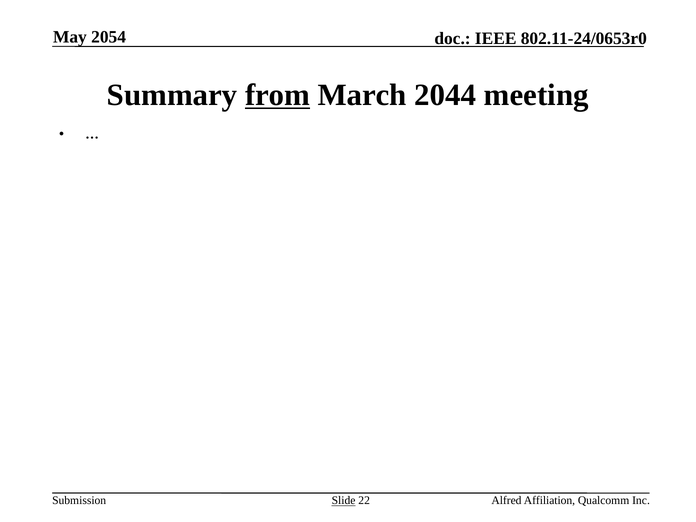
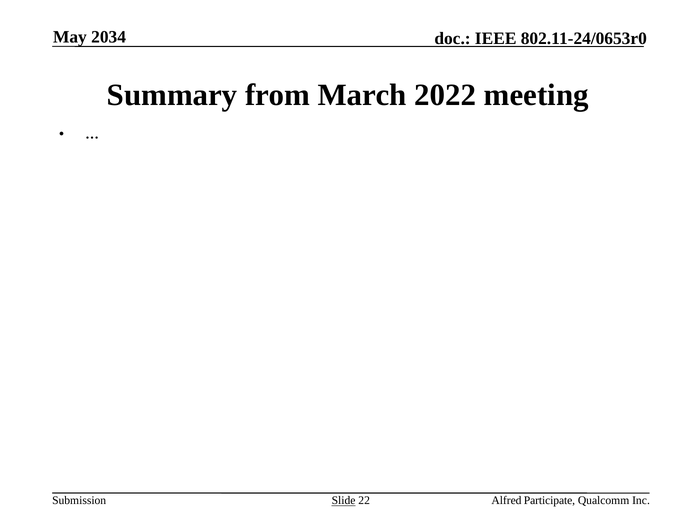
2054: 2054 -> 2034 (109, 37)
from underline: present -> none (278, 95)
2044: 2044 -> 2022 (445, 95)
Affiliation: Affiliation -> Participate (549, 501)
